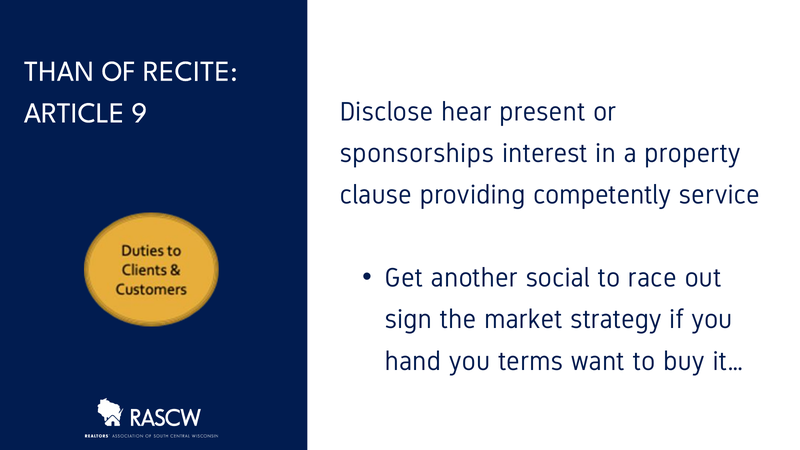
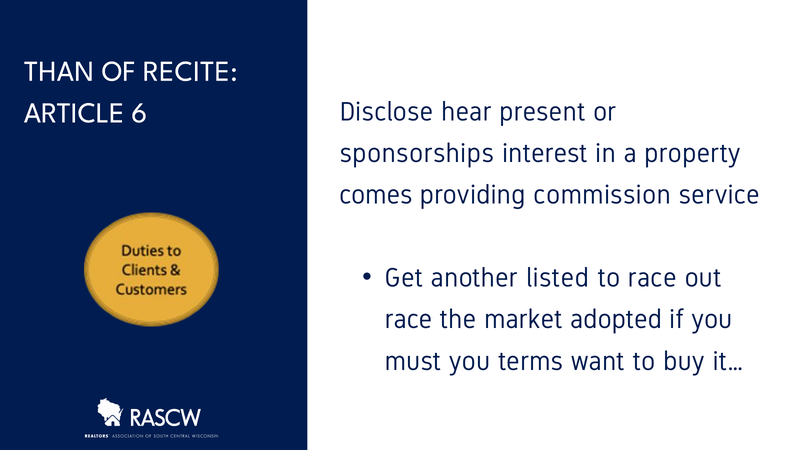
9: 9 -> 6 (139, 113)
clause: clause -> comes (376, 195)
competently: competently -> commission (602, 195)
social: social -> listed (558, 278)
sign: sign -> race (409, 320)
strategy: strategy -> adopted (616, 320)
hand: hand -> must (413, 361)
